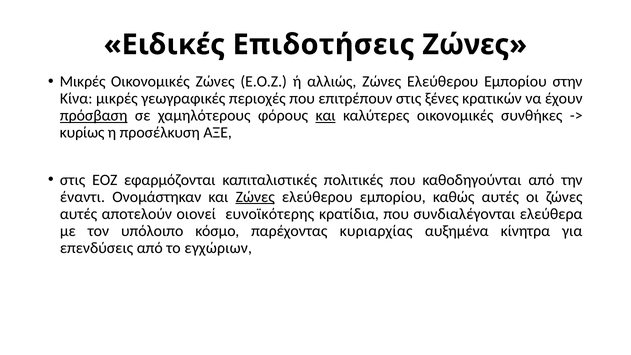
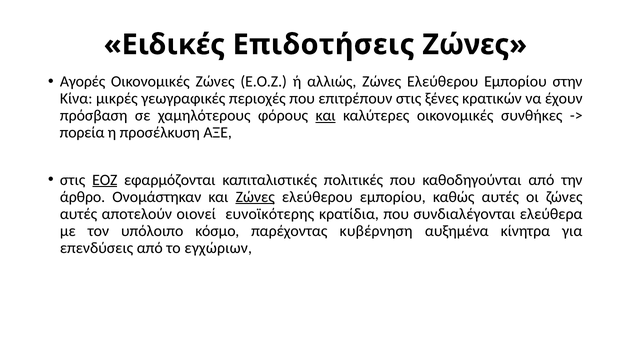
Μικρές: Μικρές -> Αγορές (83, 82)
πρόσβαση underline: present -> none (94, 116)
κυρίως: κυρίως -> πορεία (82, 133)
ΕΟΖ underline: none -> present (105, 180)
έναντι: έναντι -> άρθρο (83, 197)
κυριαρχίας: κυριαρχίας -> κυβέρνηση (376, 231)
